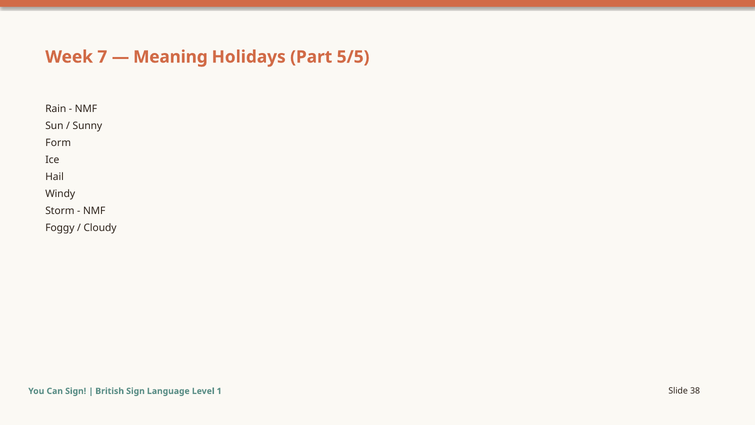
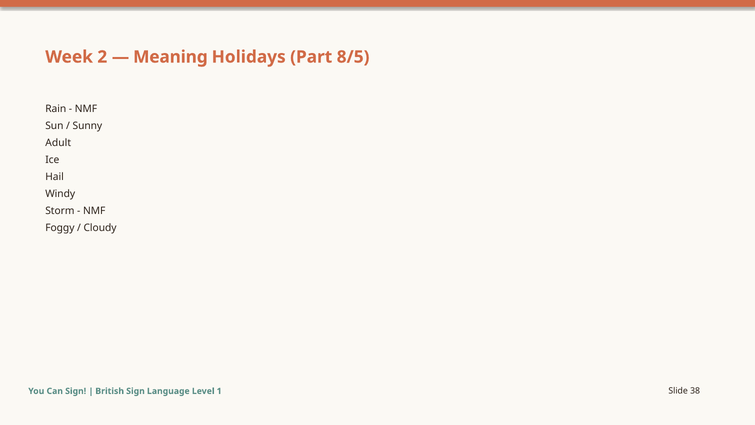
7: 7 -> 2 (102, 57)
5/5: 5/5 -> 8/5 (353, 57)
Form: Form -> Adult (58, 143)
